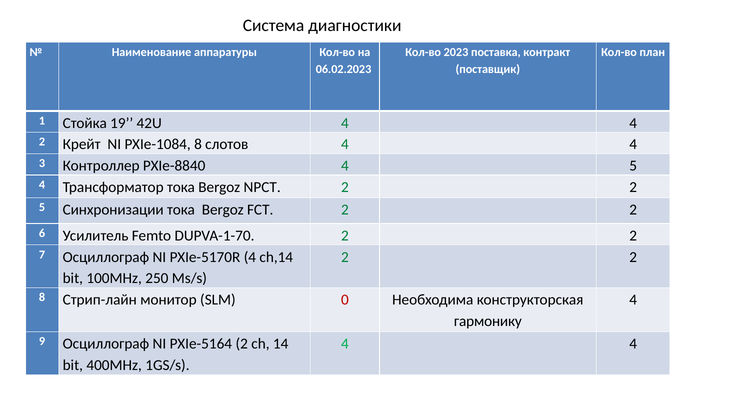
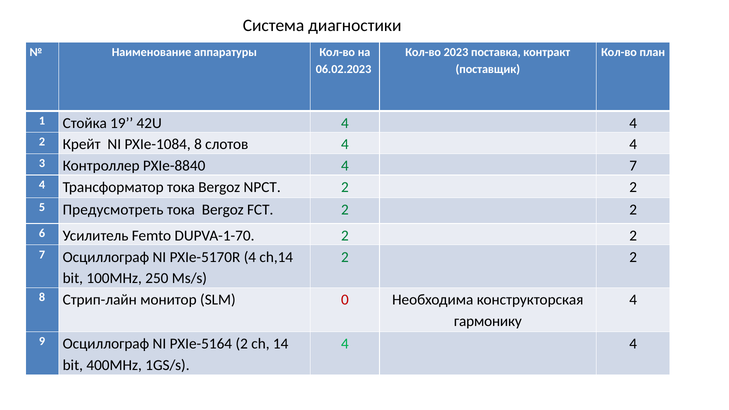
4 5: 5 -> 7 (633, 166)
Синхронизации: Синхронизации -> Предусмотреть (113, 210)
